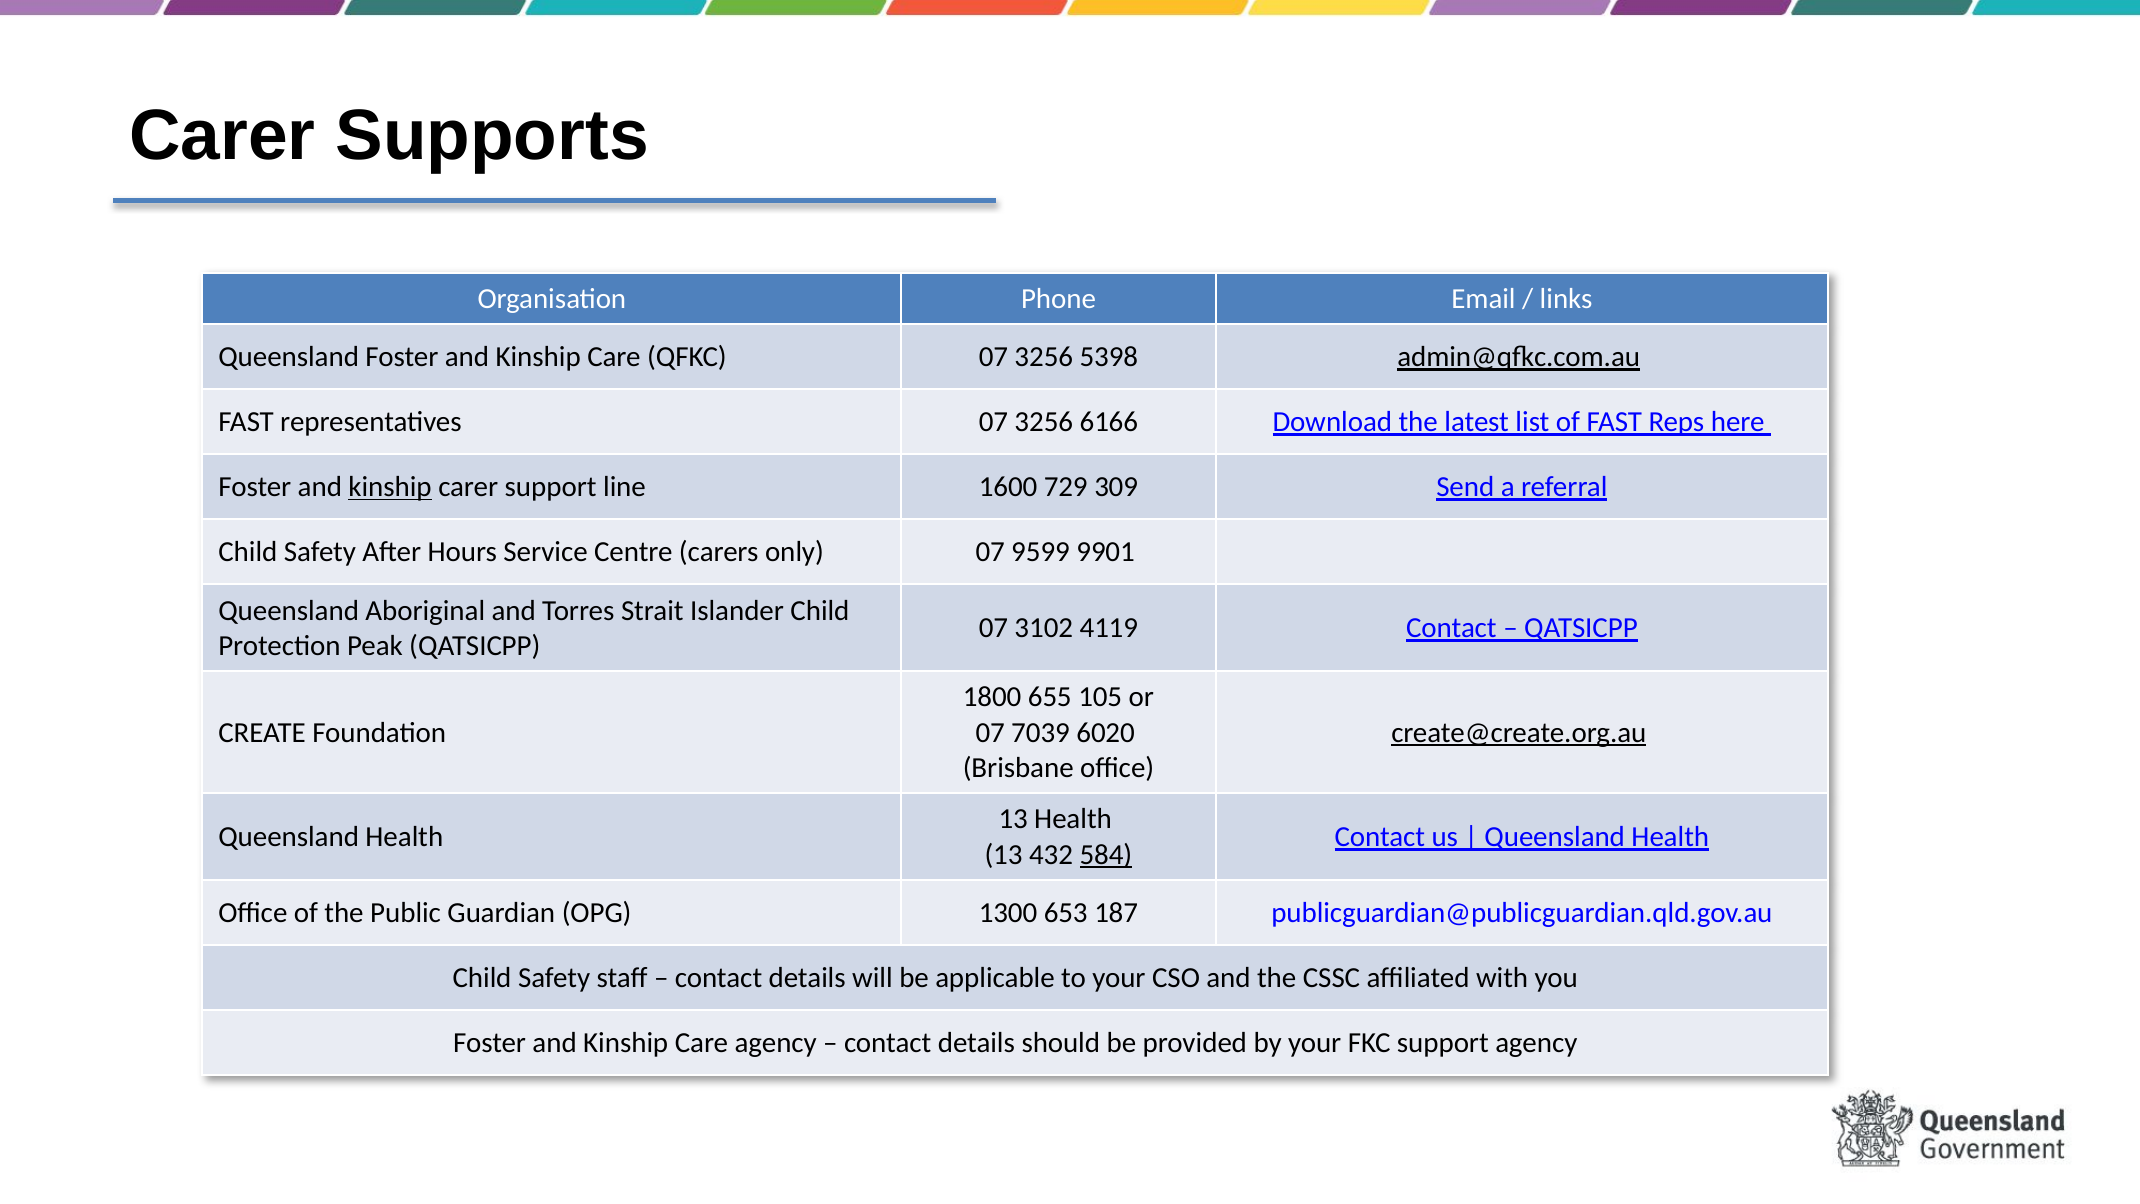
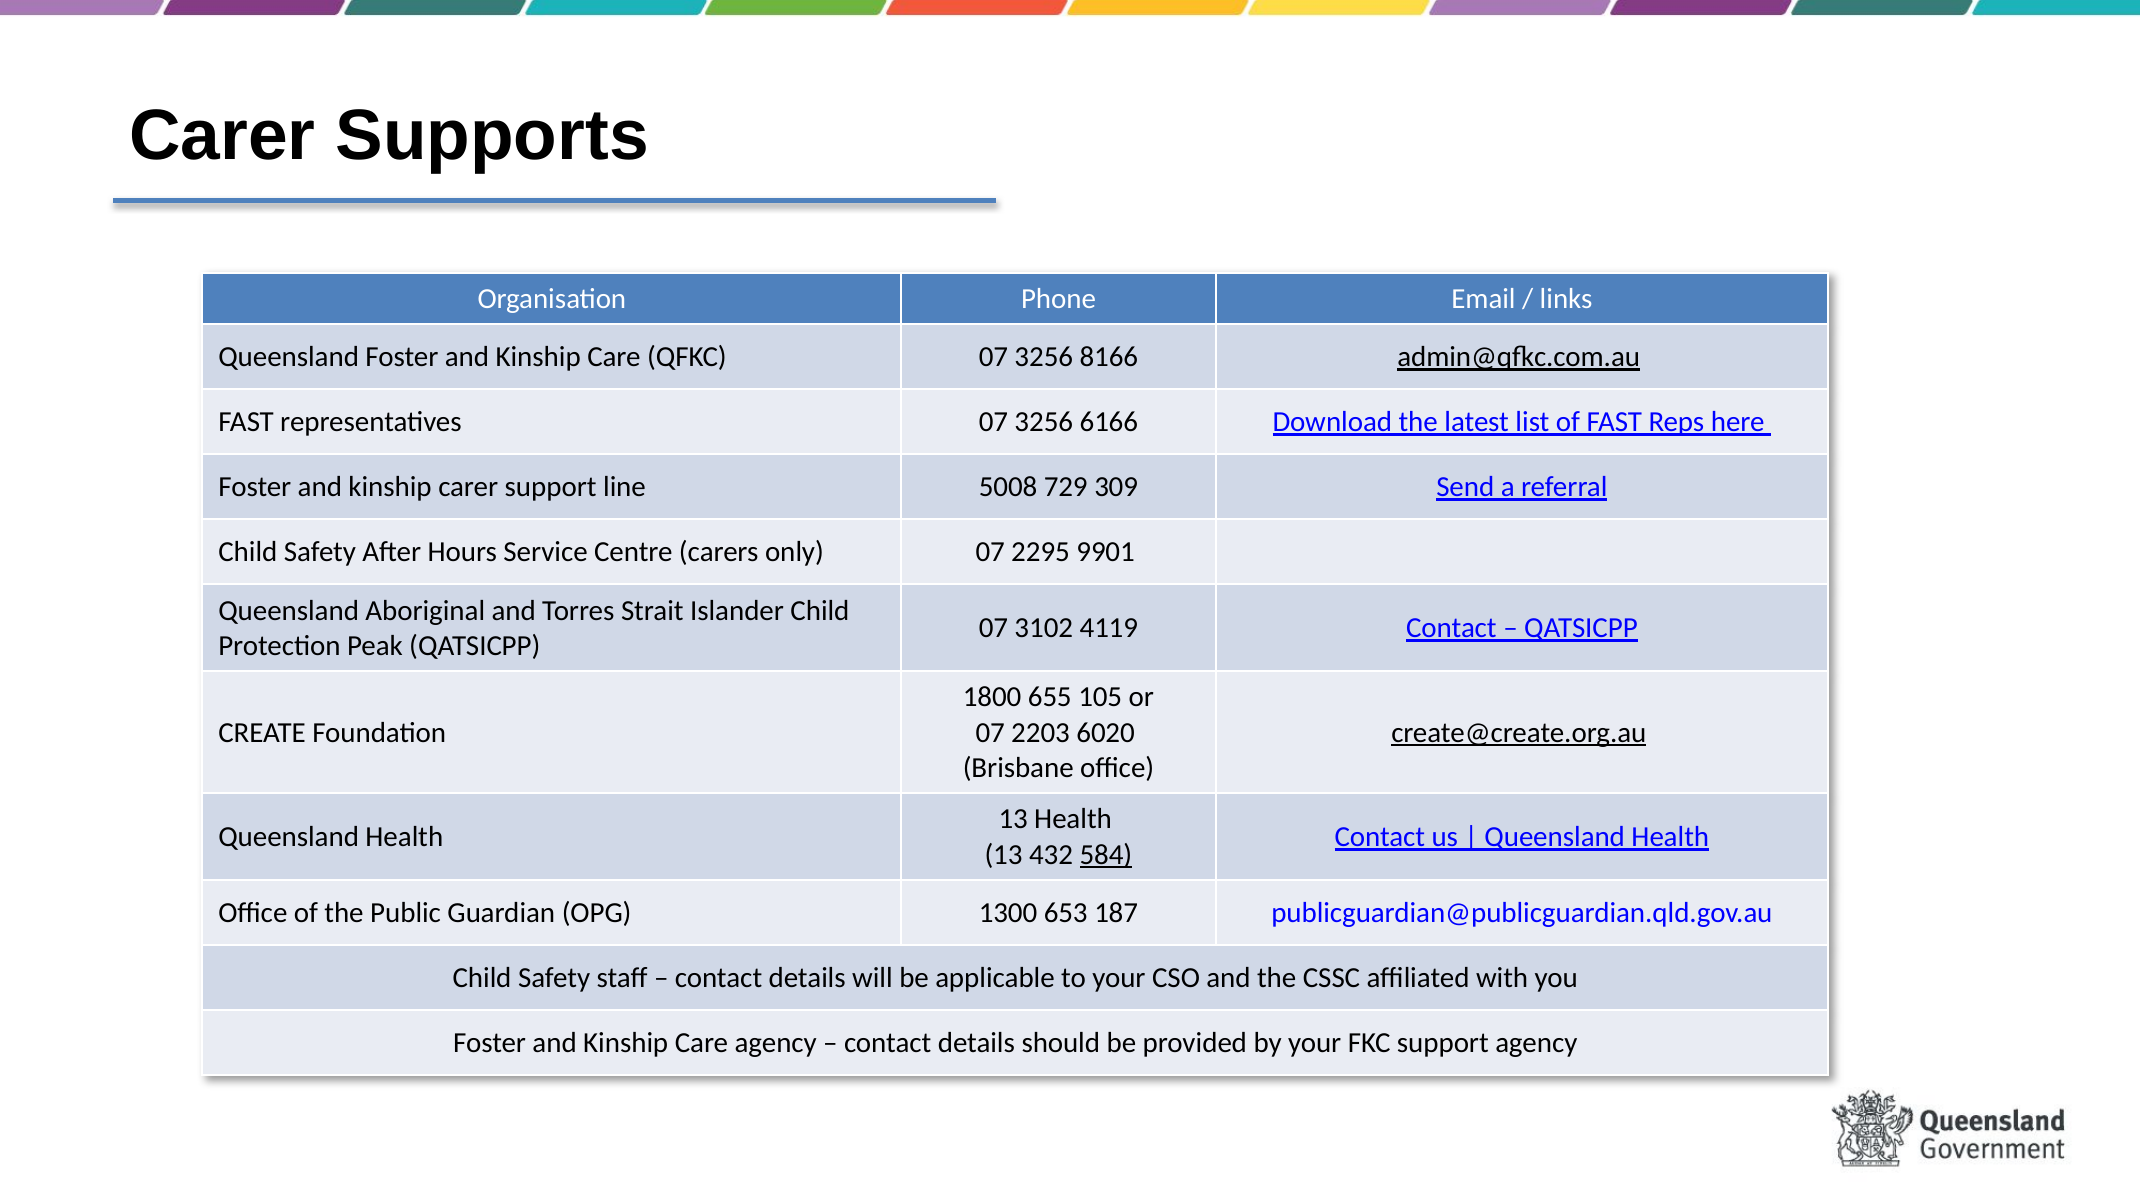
5398: 5398 -> 8166 (1109, 357)
kinship underline: present -> none (390, 487)
1600: 1600 -> 5008 (1008, 487)
9599: 9599 -> 2295 (1041, 552)
7039: 7039 -> 2203 (1041, 732)
